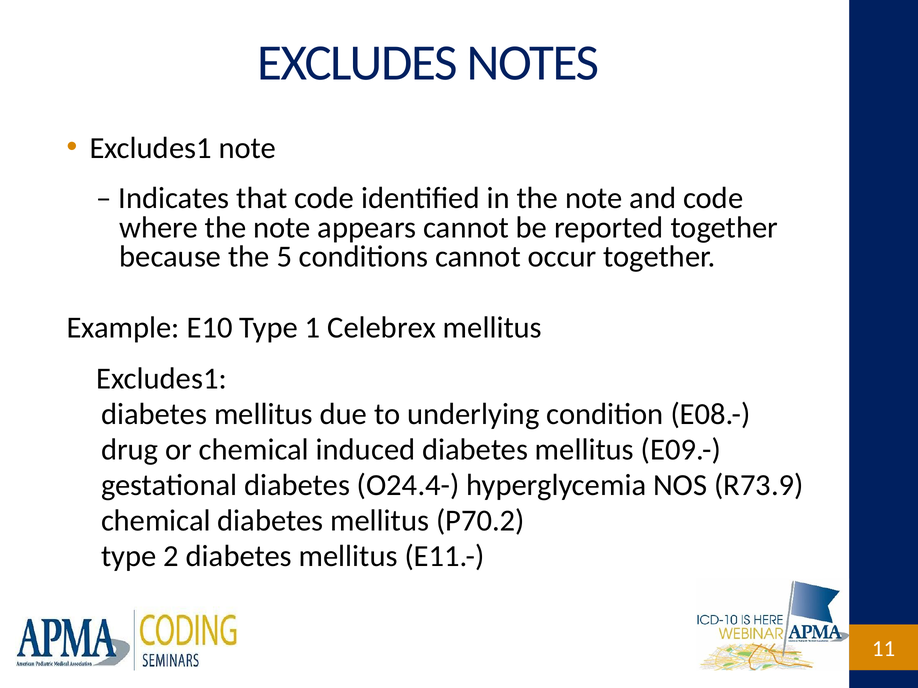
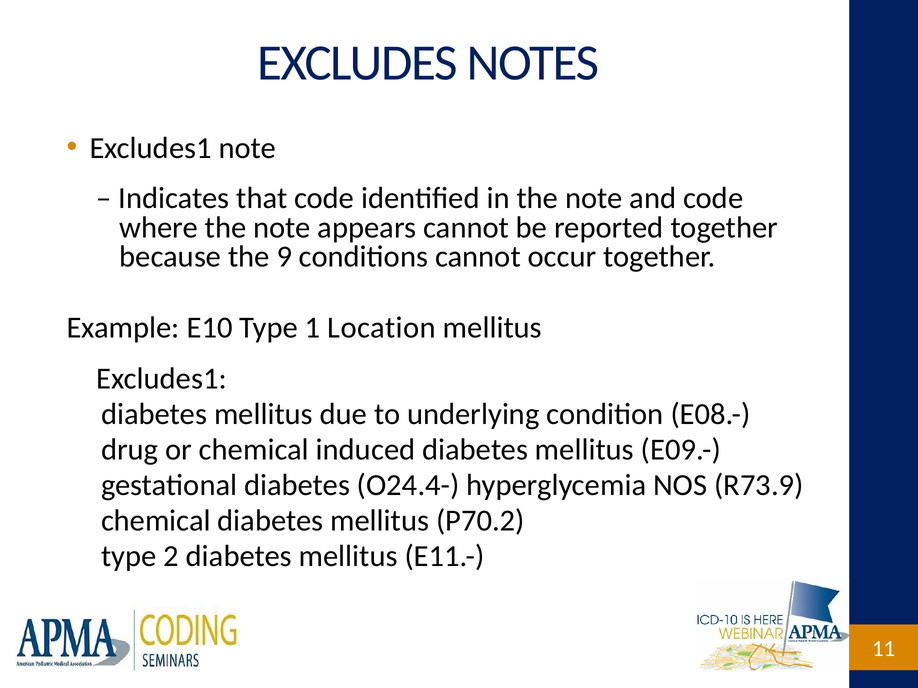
5: 5 -> 9 (284, 257)
Celebrex: Celebrex -> Location (382, 328)
